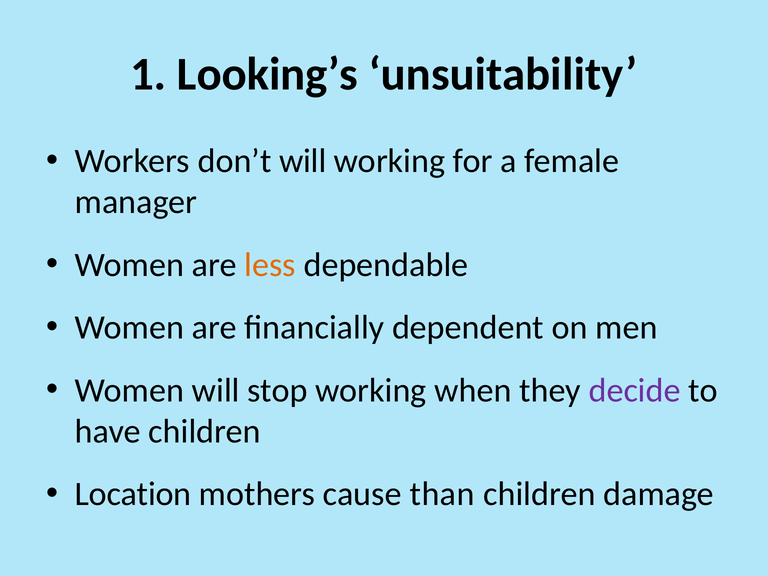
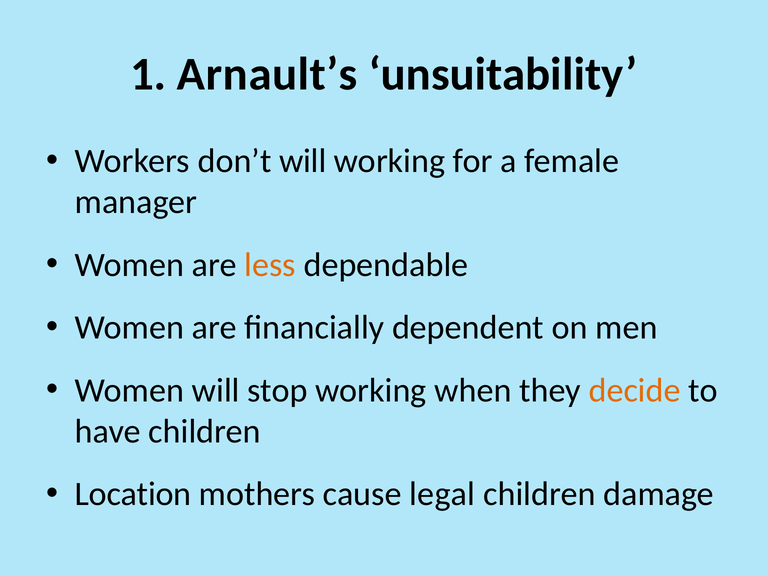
Looking’s: Looking’s -> Arnault’s (267, 74)
decide colour: purple -> orange (635, 390)
than: than -> legal (442, 494)
